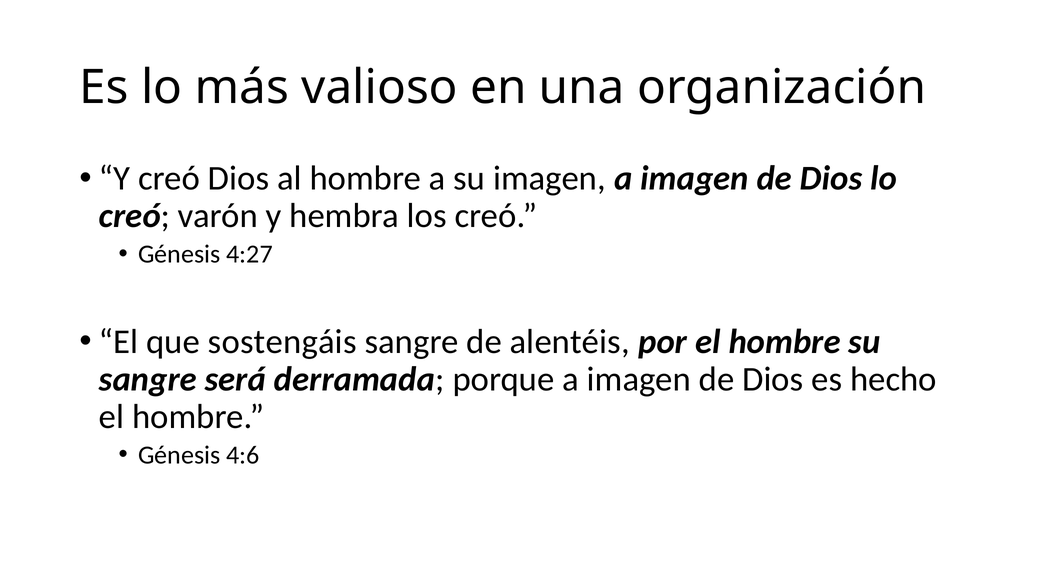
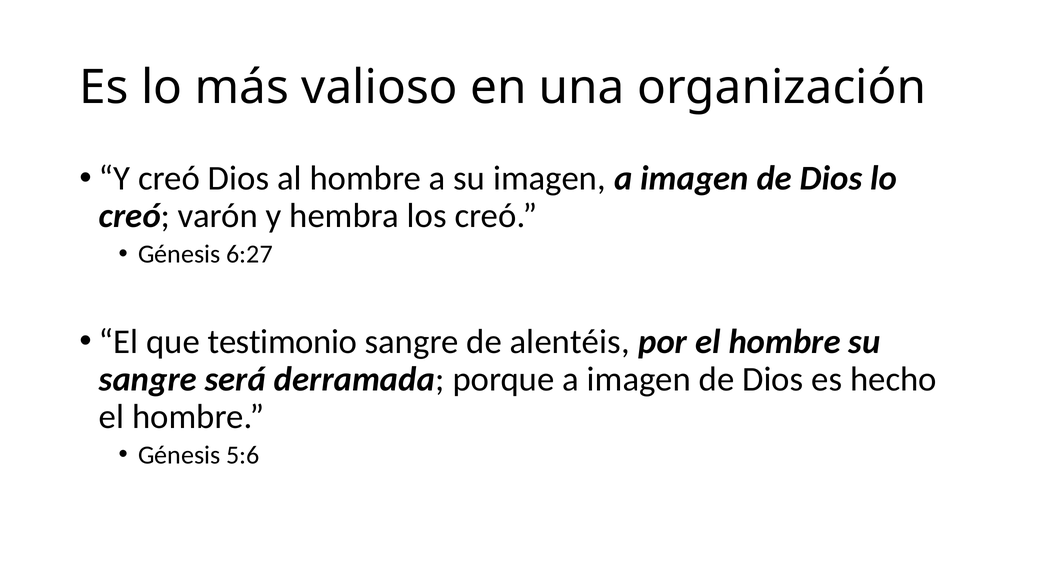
4:27: 4:27 -> 6:27 (250, 254)
sostengáis: sostengáis -> testimonio (282, 342)
4:6: 4:6 -> 5:6 (243, 455)
